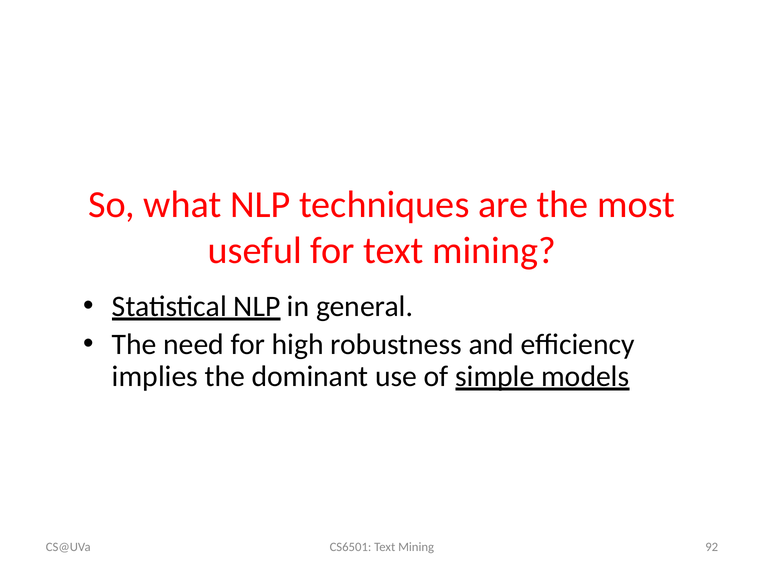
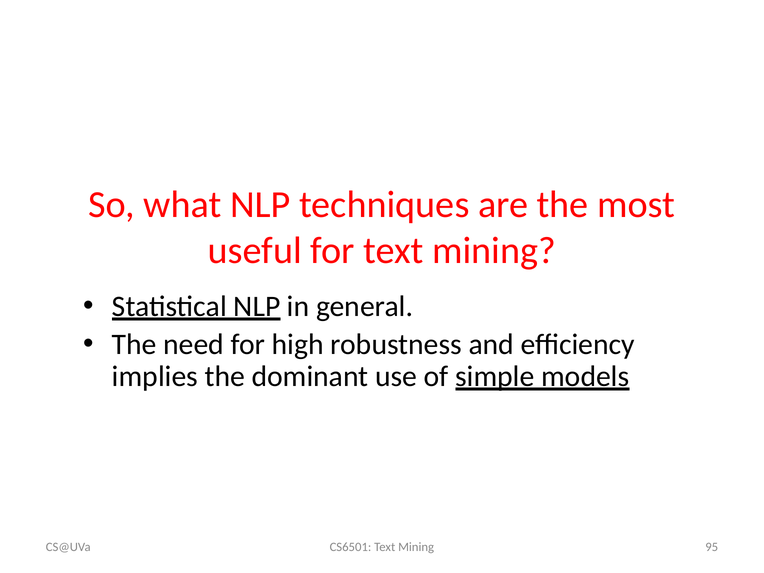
92: 92 -> 95 (712, 547)
